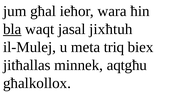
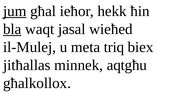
jum underline: none -> present (15, 11)
wara: wara -> hekk (112, 11)
jixħtuh: jixħtuh -> wieħed (111, 29)
